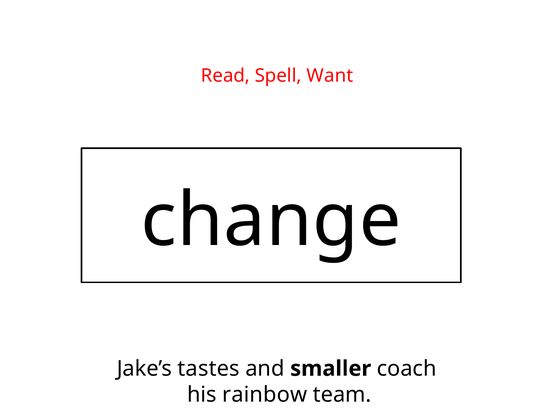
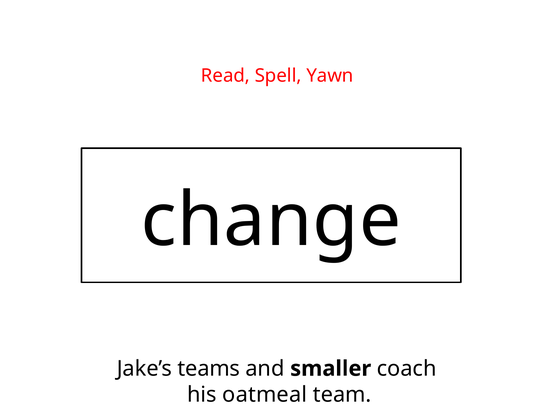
Want: Want -> Yawn (330, 76)
tastes: tastes -> teams (209, 369)
rainbow: rainbow -> oatmeal (265, 395)
